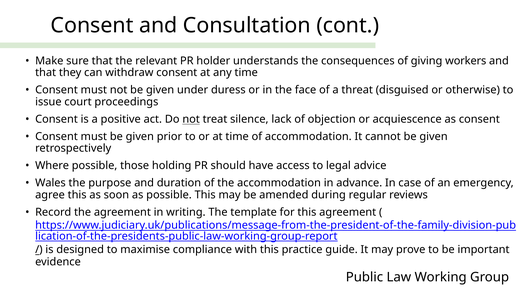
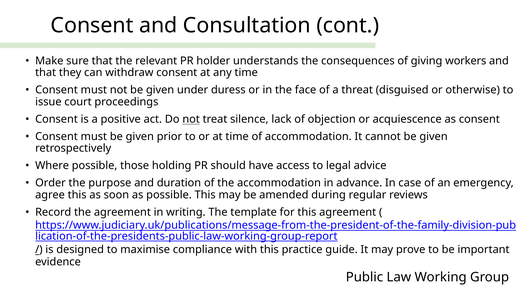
Wales: Wales -> Order (50, 183)
